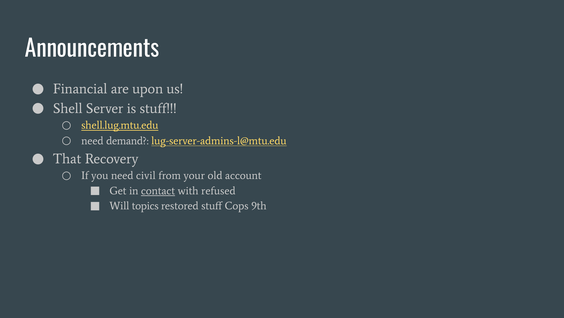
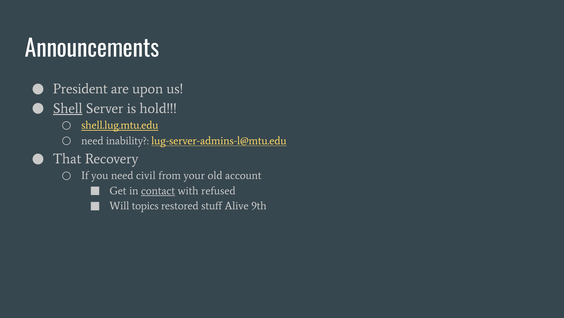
Financial: Financial -> President (80, 89)
Shell underline: none -> present (68, 108)
is stuff: stuff -> hold (158, 108)
demand: demand -> inability (127, 140)
Cops: Cops -> Alive (237, 205)
